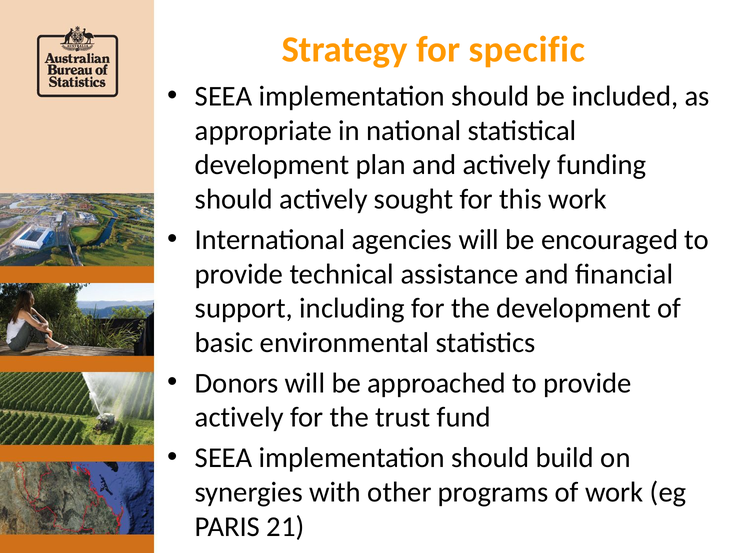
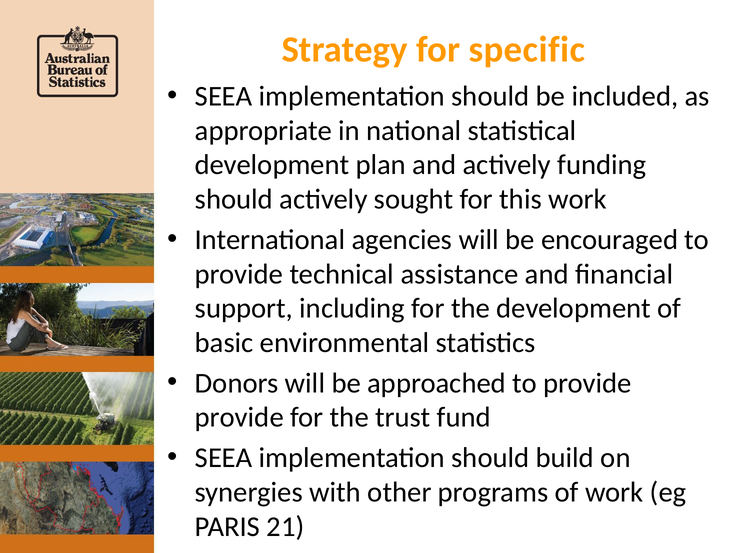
actively: actively -> provide (239, 418)
